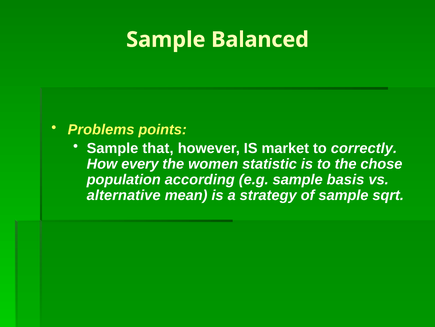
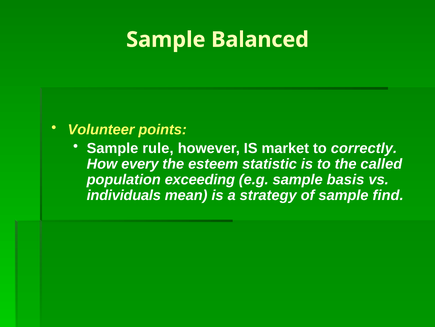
Problems: Problems -> Volunteer (101, 130)
that: that -> rule (158, 148)
women: women -> esteem (213, 164)
chose: chose -> called (381, 164)
according: according -> exceeding (200, 179)
alternative: alternative -> individuals (124, 195)
sqrt: sqrt -> find (388, 195)
